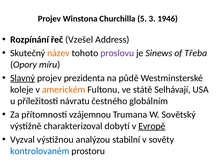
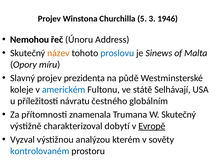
Rozpínání: Rozpínání -> Nemohou (30, 40)
Vzešel: Vzešel -> Únoru (79, 40)
proslovu colour: purple -> blue (117, 53)
Třeba: Třeba -> Malta (196, 53)
Slavný underline: present -> none (23, 78)
americkém colour: orange -> blue (64, 90)
vzájemnou: vzájemnou -> znamenala (90, 115)
W Sovětský: Sovětský -> Skutečný (179, 115)
stabilní: stabilní -> kterém (126, 140)
